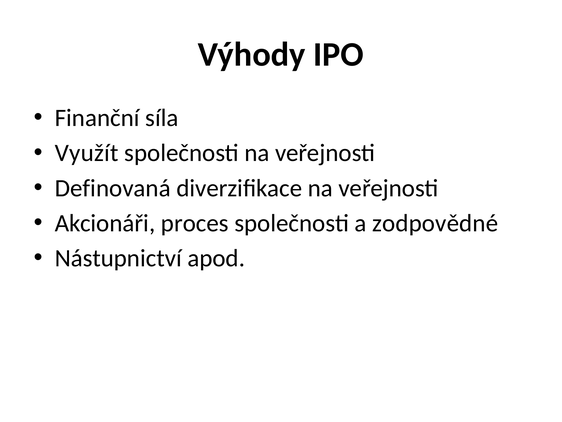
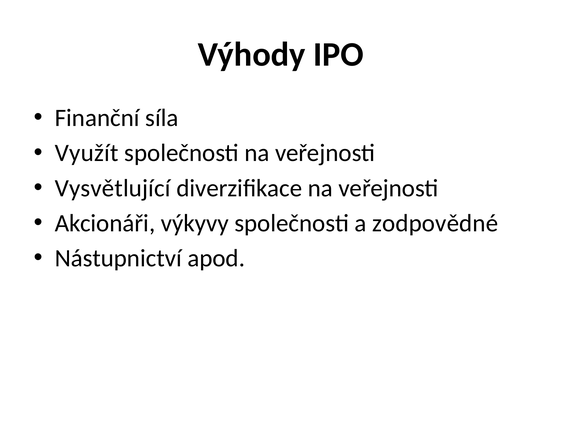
Definovaná: Definovaná -> Vysvětlující (113, 188)
proces: proces -> výkyvy (195, 223)
